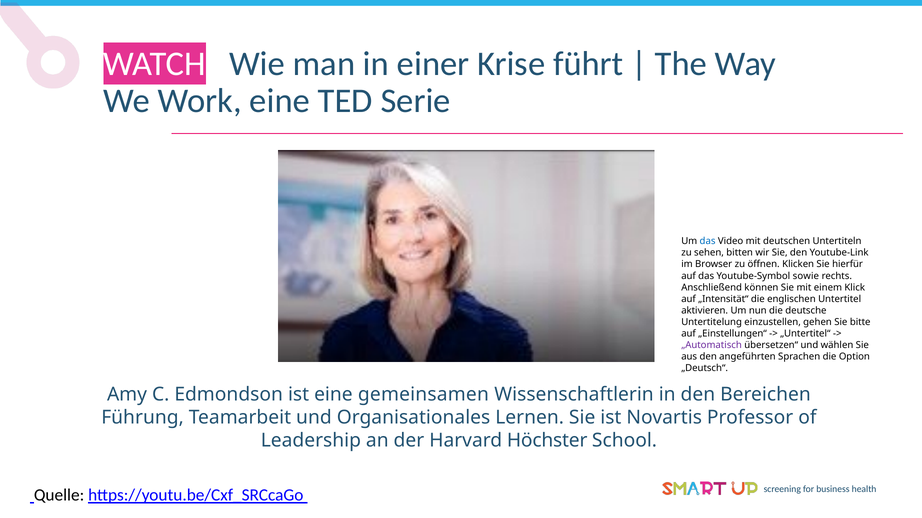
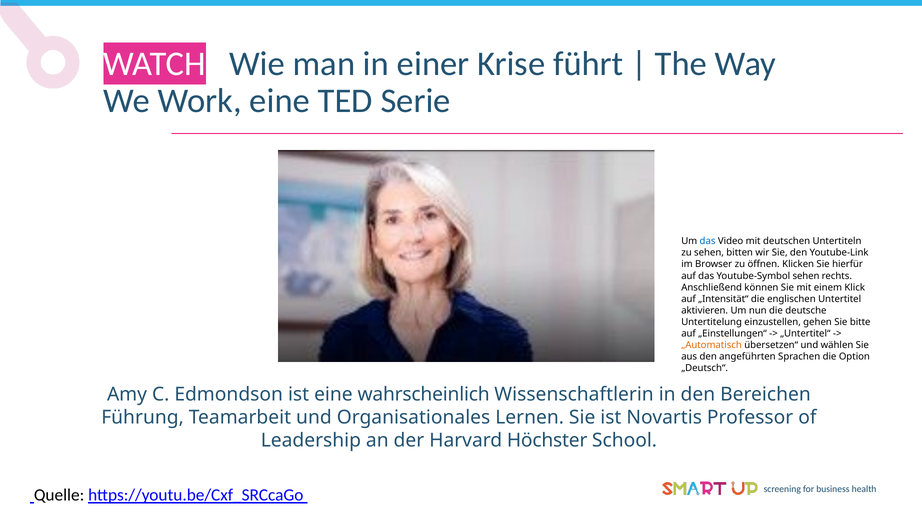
Youtube-Symbol sowie: sowie -> sehen (806, 276)
„Automatisch colour: purple -> orange (712, 345)
gemeinsamen: gemeinsamen -> wahrscheinlich (424, 395)
